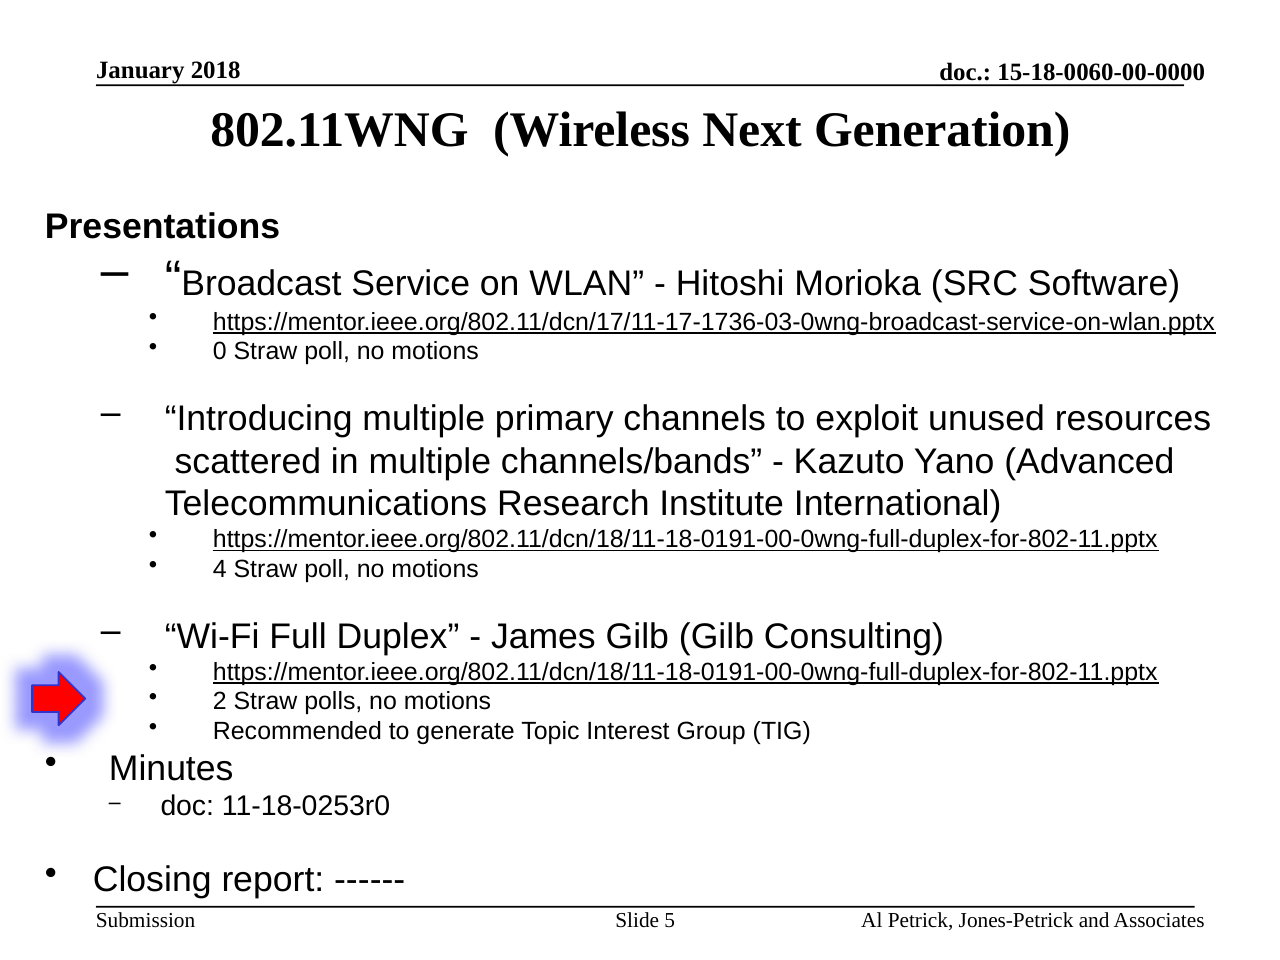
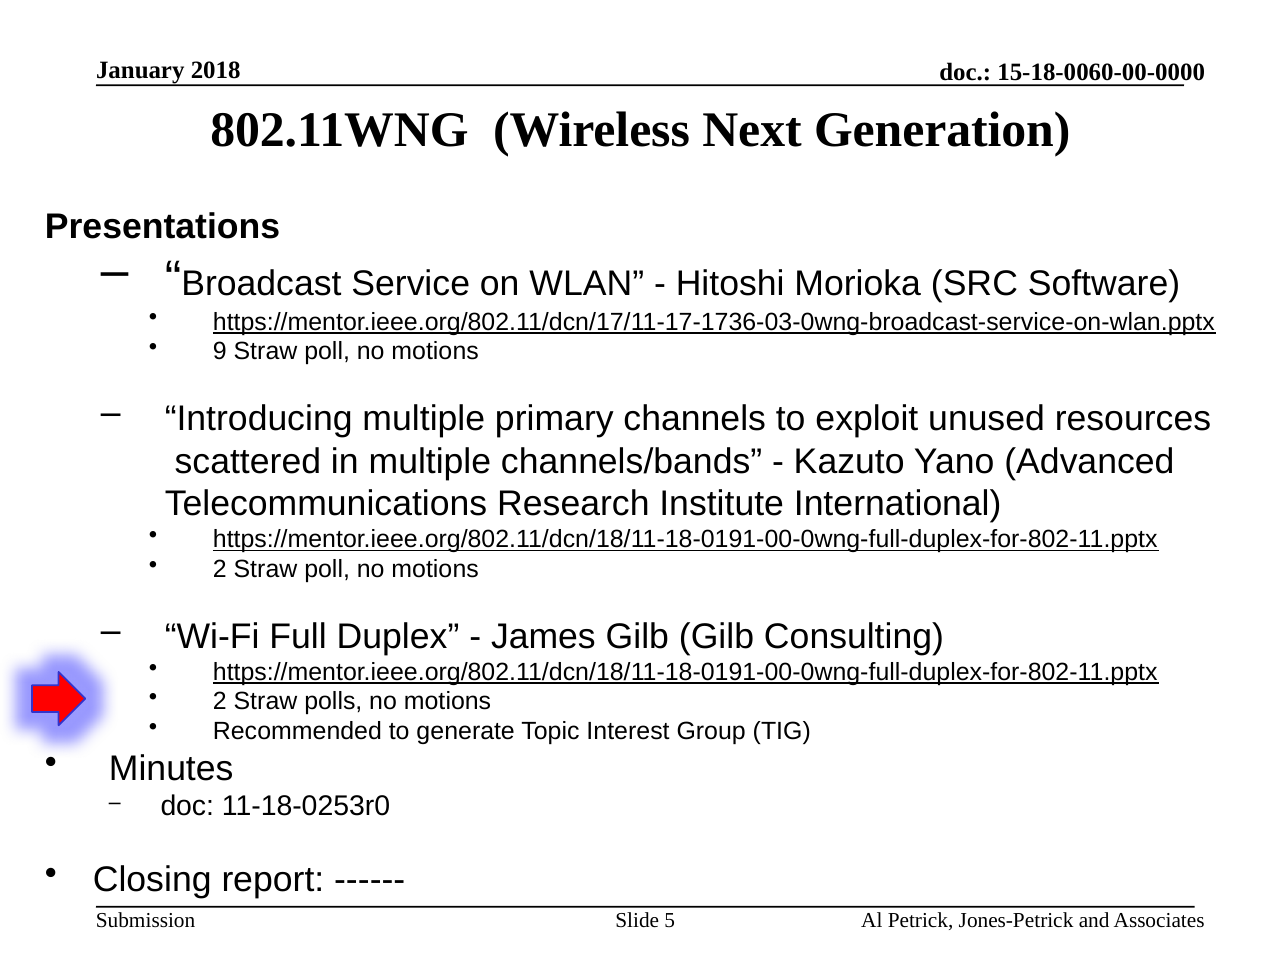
0: 0 -> 9 (220, 352)
4: 4 -> 2 (220, 569)
